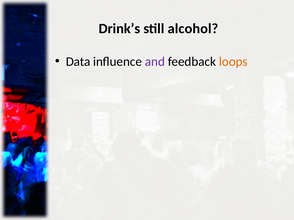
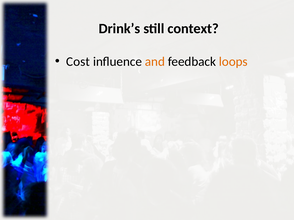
alcohol: alcohol -> context (193, 29)
Data: Data -> Cost (78, 62)
and colour: purple -> orange (155, 62)
